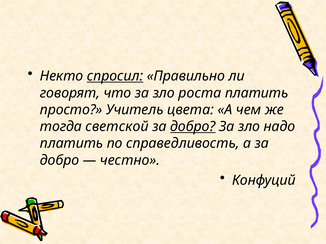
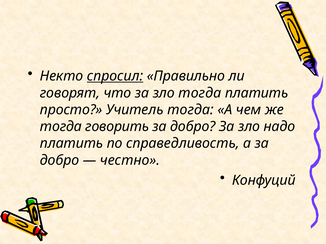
зло роста: роста -> тогда (200, 93)
Учитель цвета: цвета -> тогда (191, 110)
светской: светской -> говорить (117, 127)
добро underline: present -> none (193, 127)
